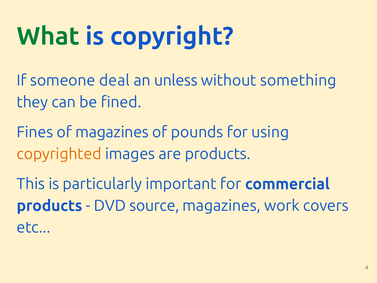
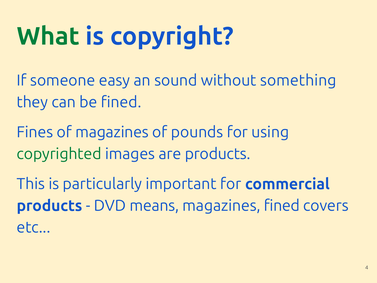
deal: deal -> easy (114, 80)
unless: unless -> sound (176, 80)
copyrighted colour: orange -> green (59, 154)
source: source -> means (154, 206)
magazines work: work -> fined (282, 206)
